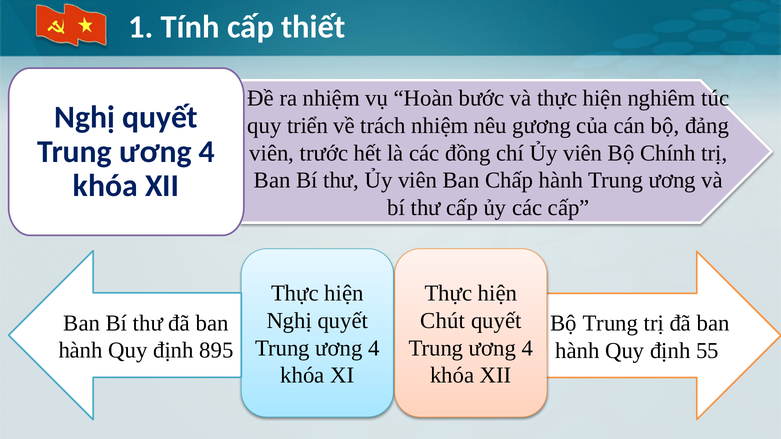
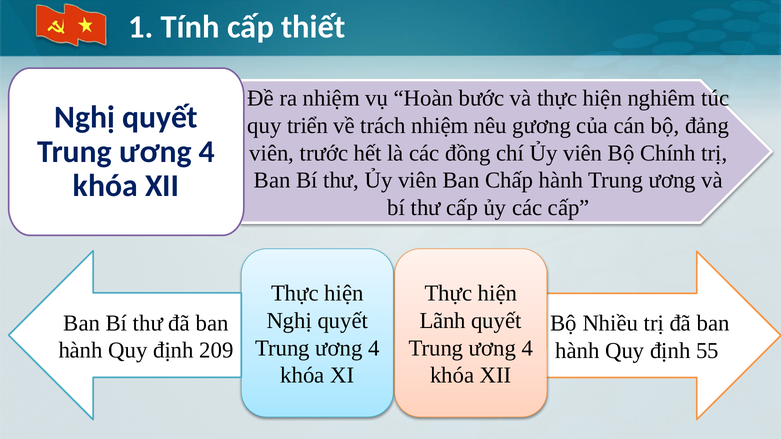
Chút: Chút -> Lãnh (443, 321)
Bộ Trung: Trung -> Nhiều (610, 324)
895: 895 -> 209 (216, 351)
